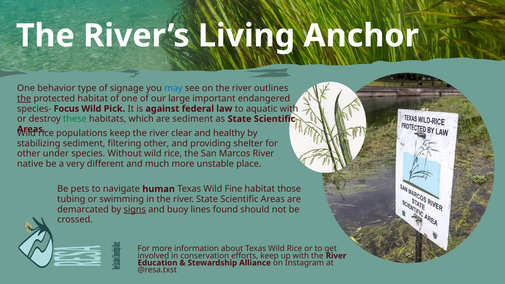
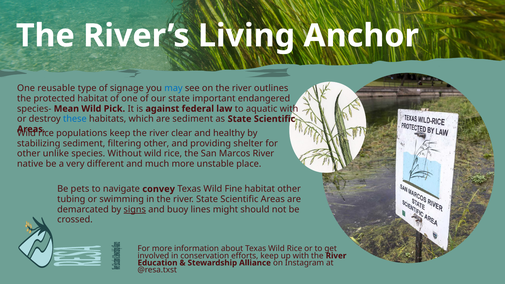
behavior: behavior -> reusable (56, 88)
the underline: present -> none (24, 98)
our large: large -> state (179, 98)
Focus: Focus -> Mean (66, 109)
these colour: green -> blue (75, 119)
under: under -> unlike (56, 154)
human: human -> convey (159, 189)
habitat those: those -> other (289, 189)
found: found -> might (225, 209)
